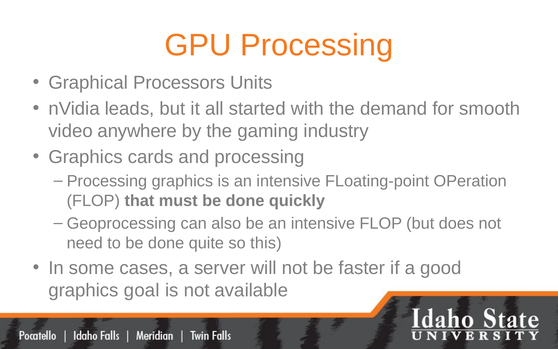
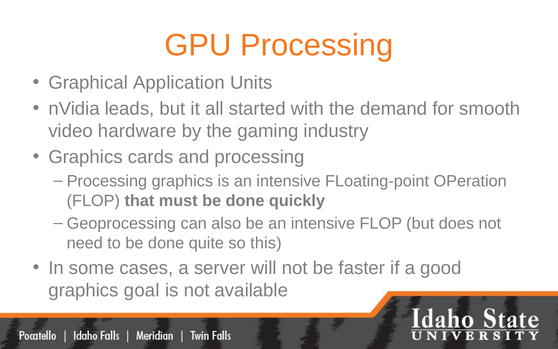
Processors: Processors -> Application (179, 83)
anywhere: anywhere -> hardware (137, 131)
